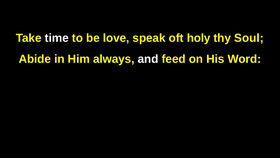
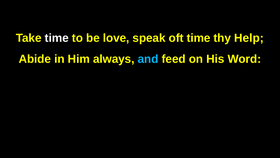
oft holy: holy -> time (199, 38)
Soul: Soul -> Help (249, 38)
and colour: white -> light blue (148, 59)
